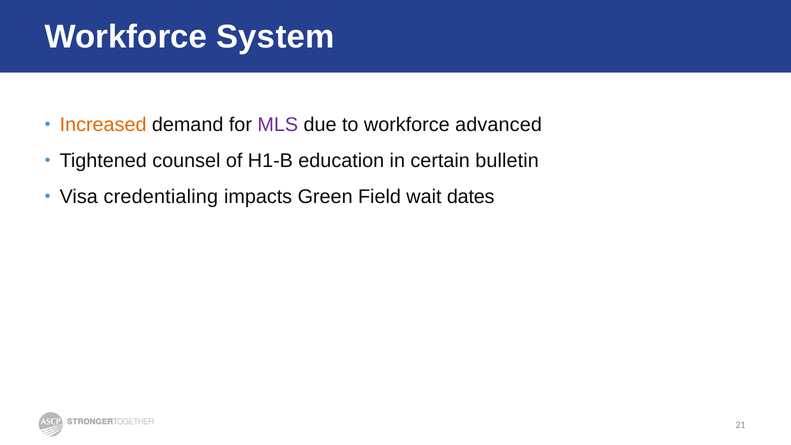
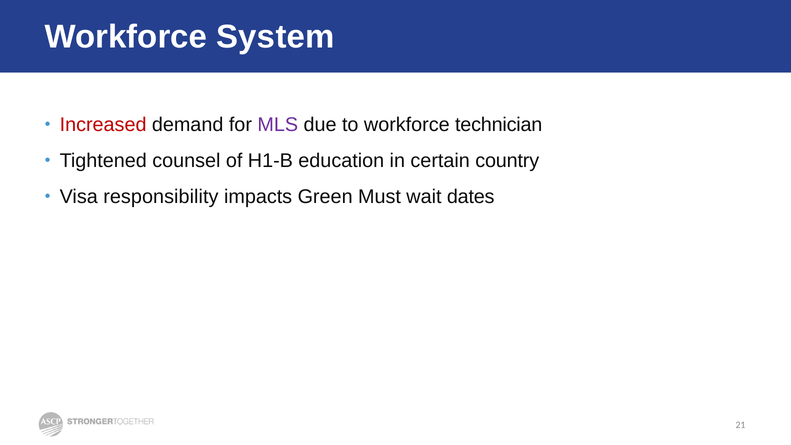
Increased colour: orange -> red (103, 125)
advanced: advanced -> technician (499, 125)
bulletin: bulletin -> country (507, 161)
credentialing: credentialing -> responsibility (161, 197)
Field: Field -> Must (379, 197)
